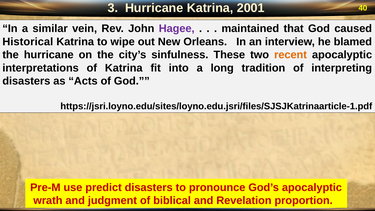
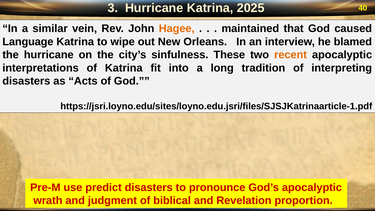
2001: 2001 -> 2025 (251, 8)
Hagee colour: purple -> orange (177, 29)
Historical: Historical -> Language (28, 42)
